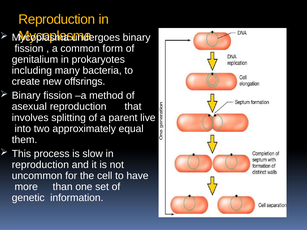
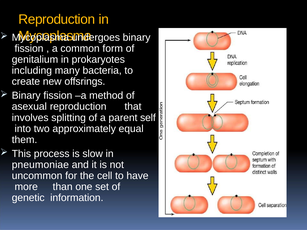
live: live -> self (148, 118)
reproduction: reproduction -> pneumoniae (40, 165)
